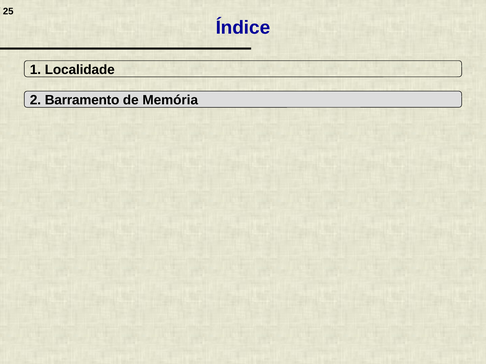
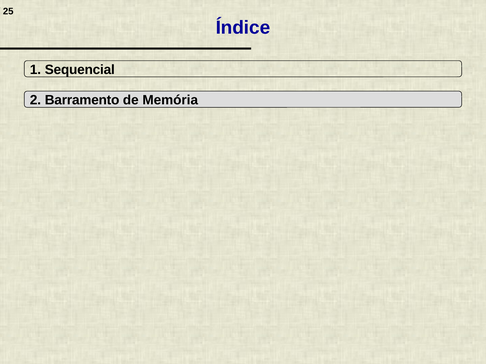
Localidade: Localidade -> Sequencial (80, 70)
